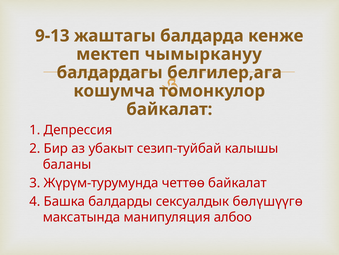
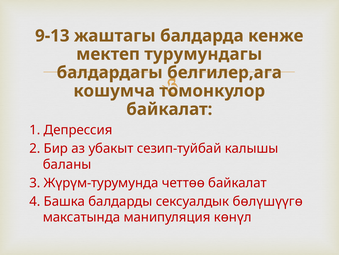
чымыркануу: чымыркануу -> турумундагы (203, 54)
албоо: албоо -> көнүл (233, 217)
